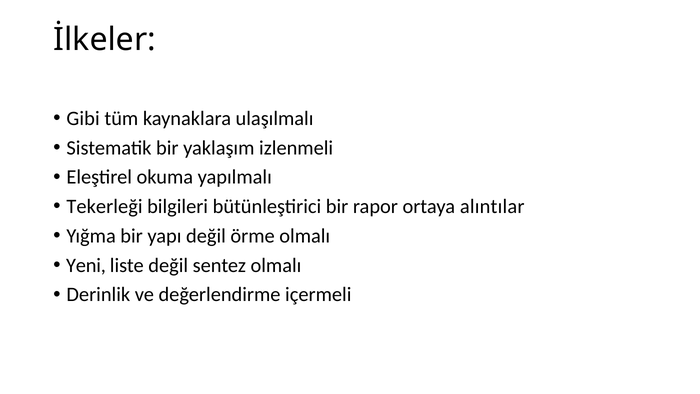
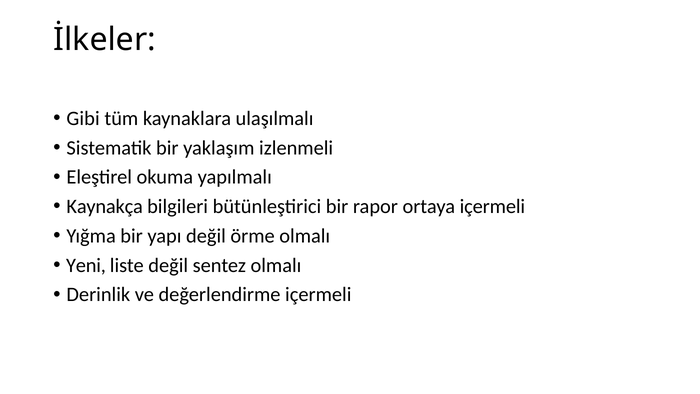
Tekerleği: Tekerleği -> Kaynakça (105, 206)
ortaya alıntılar: alıntılar -> içermeli (492, 206)
